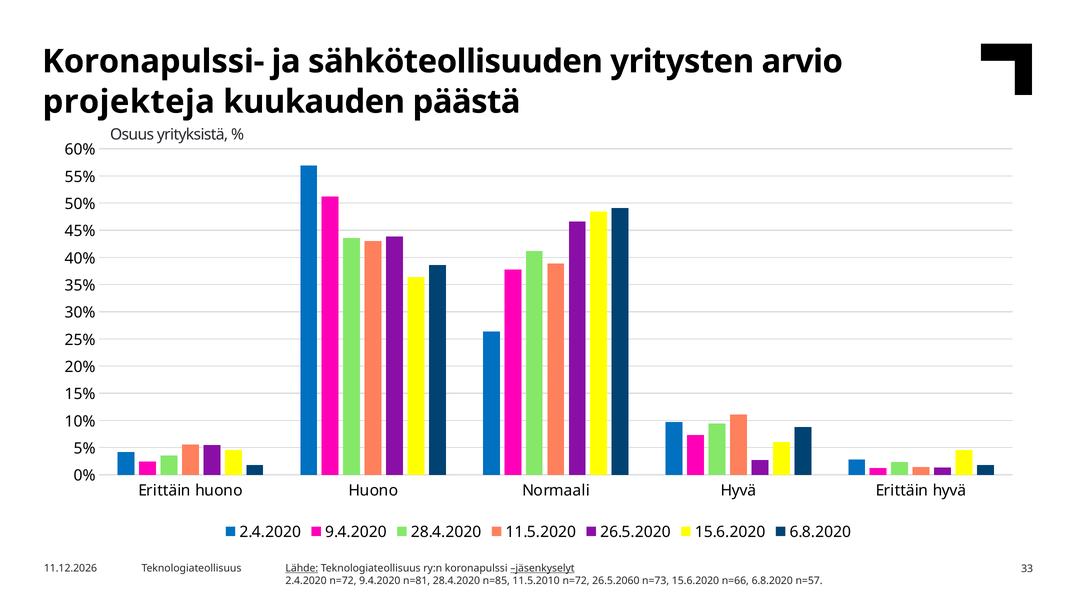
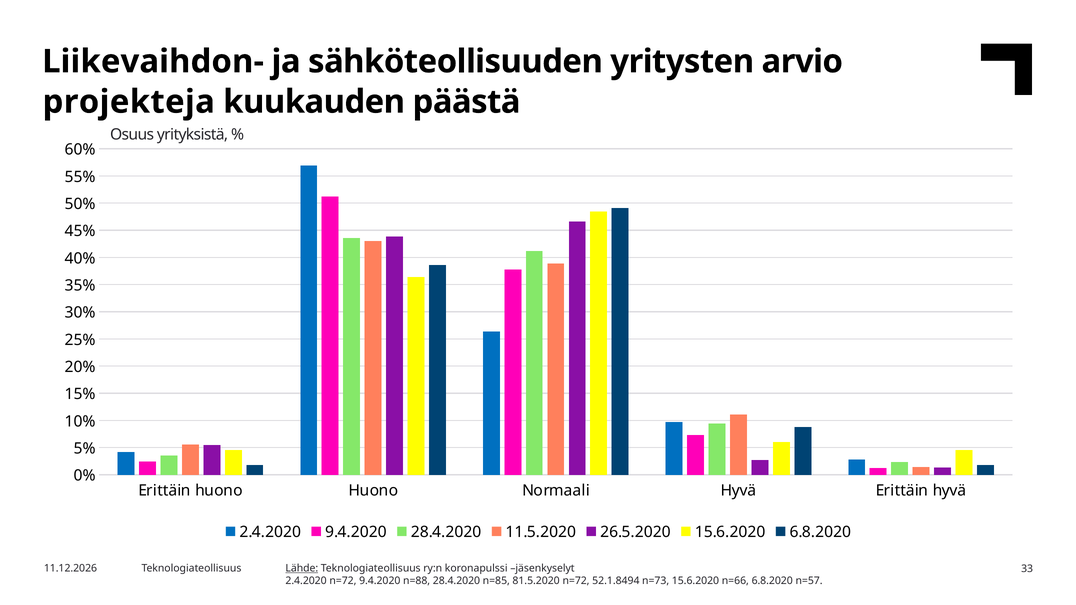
Koronapulssi-: Koronapulssi- -> Liikevaihdon- (153, 62)
jäsenkyselyt underline: present -> none (542, 569)
n=81: n=81 -> n=88 (417, 581)
11.5.2010: 11.5.2010 -> 81.5.2020 (536, 581)
26.5.2060: 26.5.2060 -> 52.1.8494 (616, 581)
